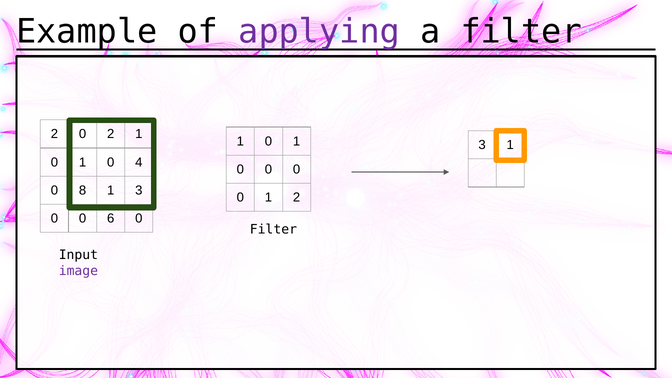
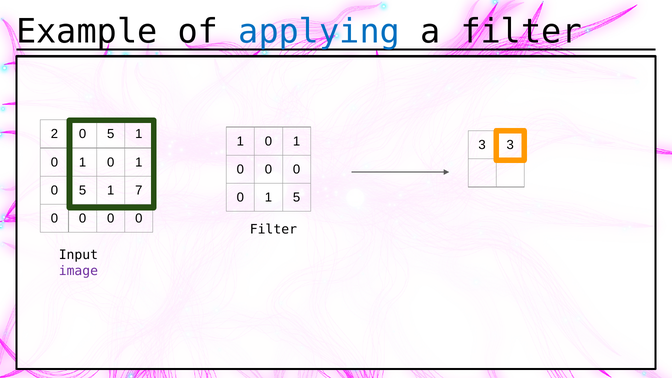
applying colour: purple -> blue (319, 32)
2 0 2: 2 -> 5 (111, 134)
3 1: 1 -> 3 (510, 145)
4: 4 -> 1 (139, 162)
8: 8 -> 5 (83, 190)
1 3: 3 -> 7 (139, 190)
1 2: 2 -> 5 (297, 197)
6: 6 -> 0 (111, 218)
